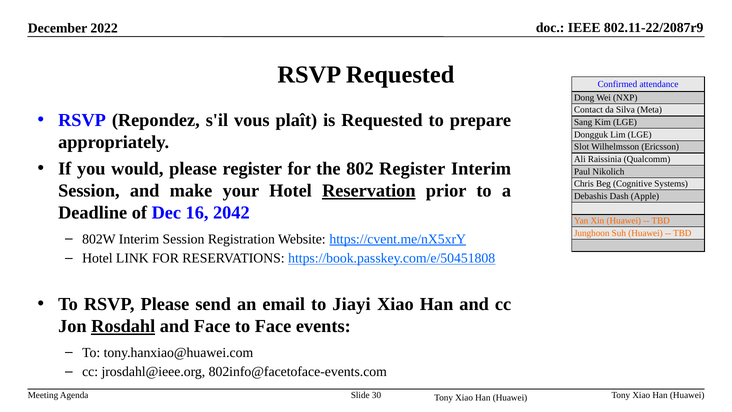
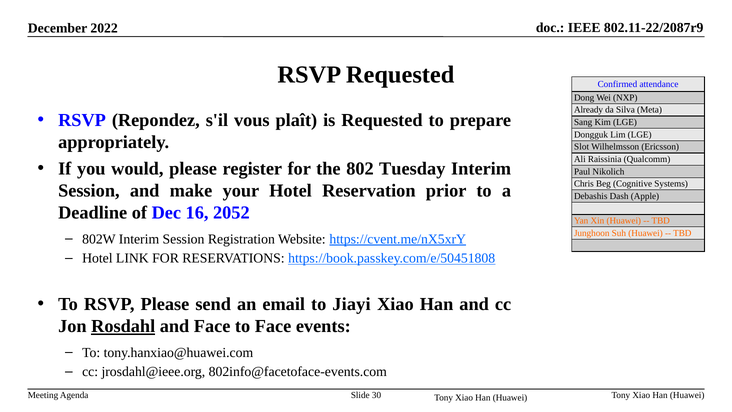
Contact: Contact -> Already (588, 110)
802 Register: Register -> Tuesday (412, 169)
Reservation underline: present -> none (369, 191)
2042: 2042 -> 2052 (231, 213)
